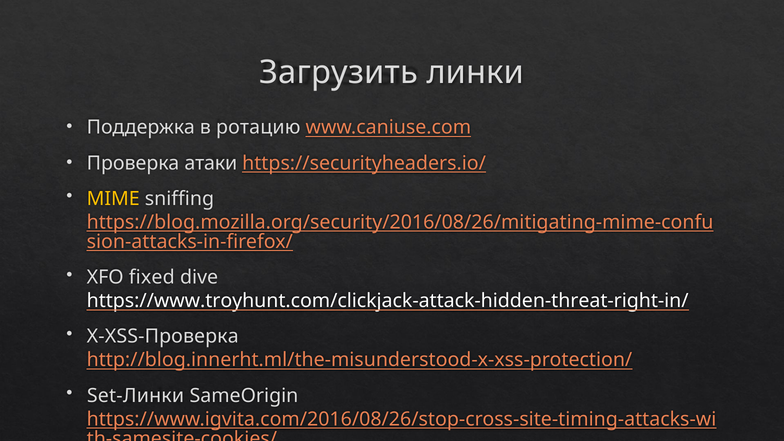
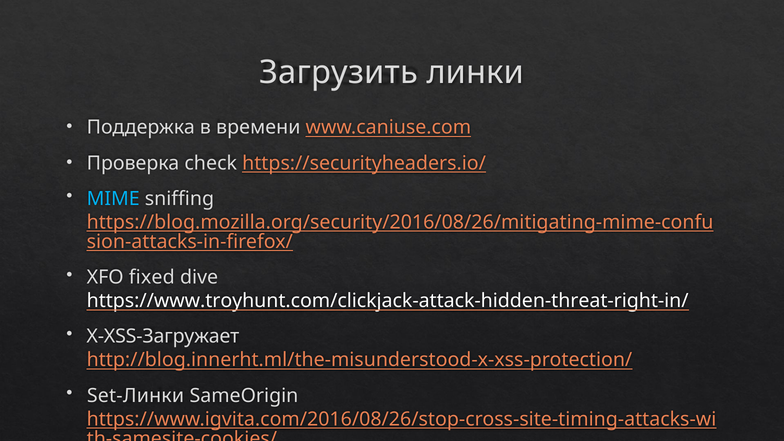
ротацию: ротацию -> времени (258, 127)
атаки: атаки -> check (211, 163)
MIME colour: yellow -> light blue (113, 199)
X-XSS-Проверка: X-XSS-Проверка -> X-XSS-Загружает (163, 336)
